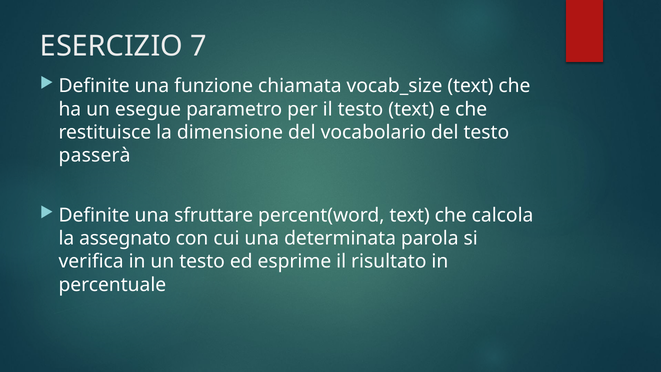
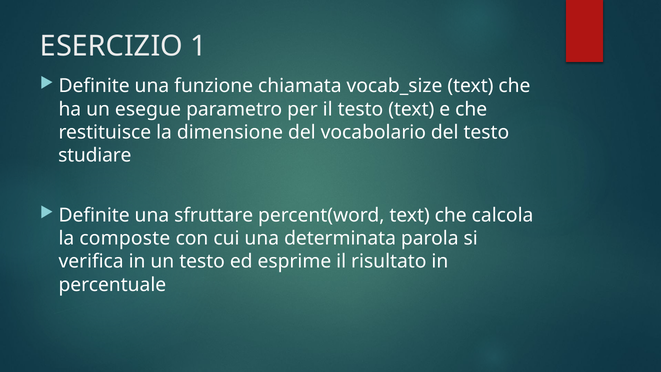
7: 7 -> 1 (199, 46)
passerà: passerà -> studiare (95, 155)
assegnato: assegnato -> composte (125, 238)
